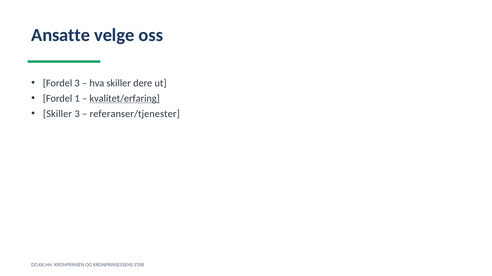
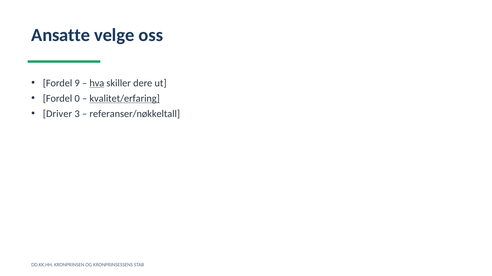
Fordel 3: 3 -> 9 (77, 83)
hva underline: none -> present (97, 83)
1: 1 -> 0 (77, 99)
Skiller: Skiller -> Driver (57, 114)
referanser/tjenester: referanser/tjenester -> referanser/nøkkeltall (135, 114)
